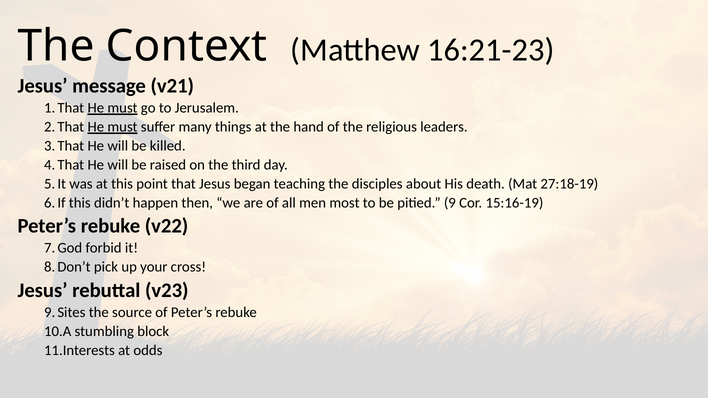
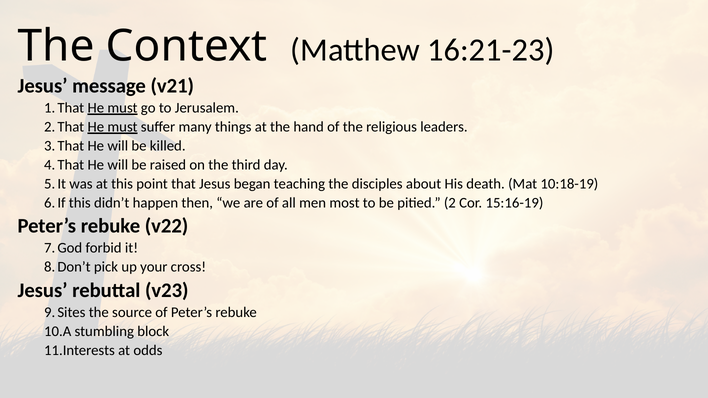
27:18-19: 27:18-19 -> 10:18-19 (569, 184)
9: 9 -> 2 (450, 203)
